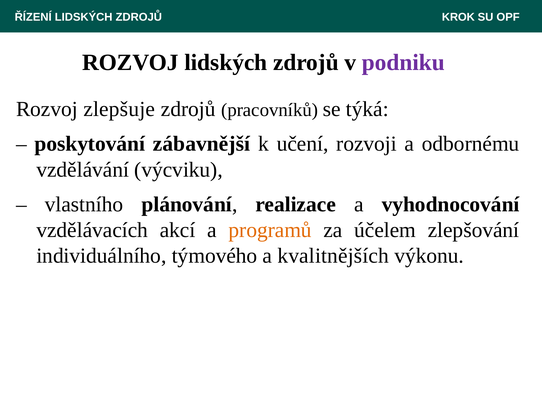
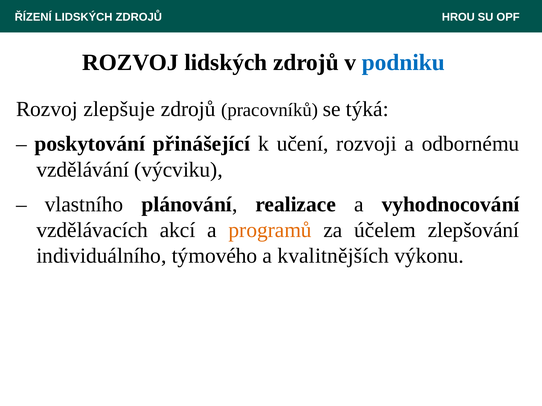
KROK: KROK -> HROU (458, 17)
podniku colour: purple -> blue (403, 62)
zábavnější: zábavnější -> přinášející (202, 144)
